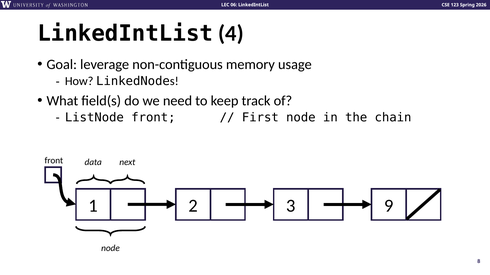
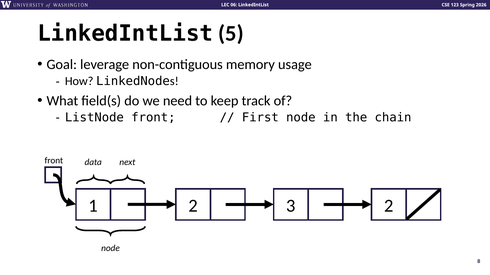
4: 4 -> 5 (231, 34)
3 9: 9 -> 2 (389, 206)
